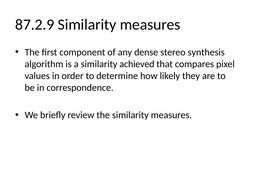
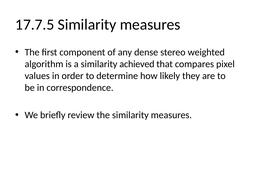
87.2.9: 87.2.9 -> 17.7.5 (35, 24)
synthesis: synthesis -> weighted (206, 52)
